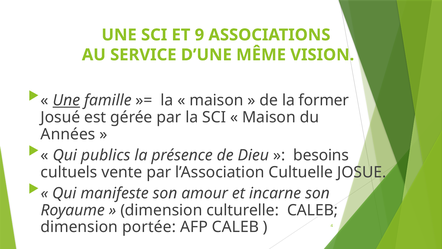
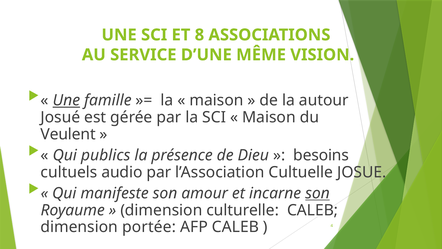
9: 9 -> 8 (199, 35)
former: former -> autour (324, 100)
Années: Années -> Veulent (68, 134)
vente: vente -> audio (122, 172)
son underline: none -> present (317, 193)
